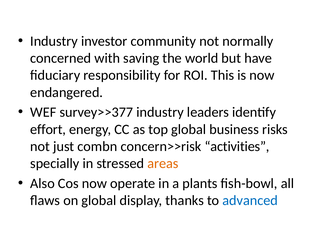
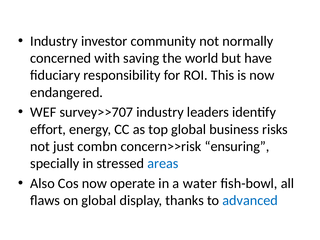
survey>>377: survey>>377 -> survey>>707 (96, 112)
activities: activities -> ensuring (237, 146)
areas colour: orange -> blue (163, 163)
plants: plants -> water (200, 183)
